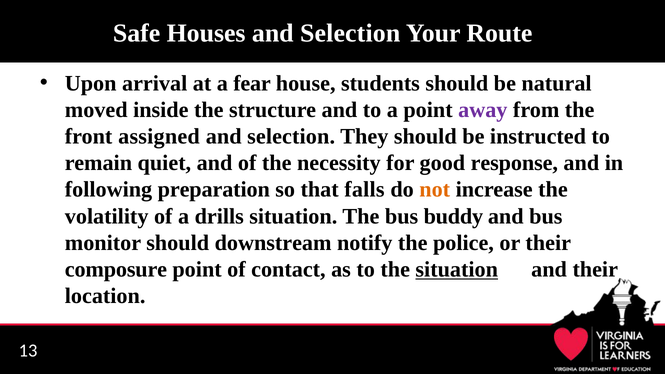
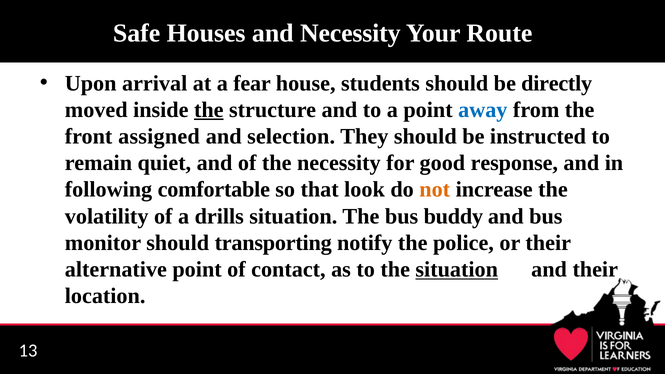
Houses and Selection: Selection -> Necessity (350, 33)
natural: natural -> directly (557, 83)
the underline: none -> present (209, 110)
away colour: purple -> blue (483, 110)
preparation: preparation -> comfortable (214, 190)
falls: falls -> look (365, 190)
downstream: downstream -> transporting (273, 243)
composure: composure -> alternative (116, 269)
